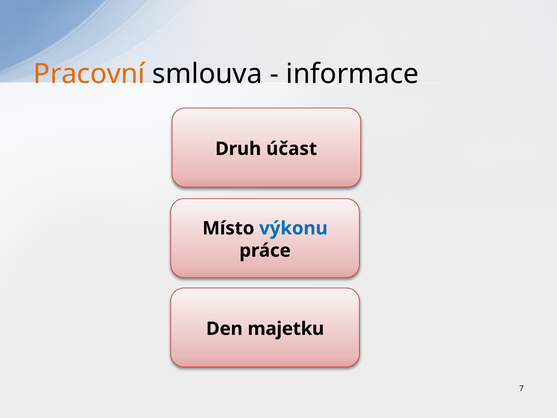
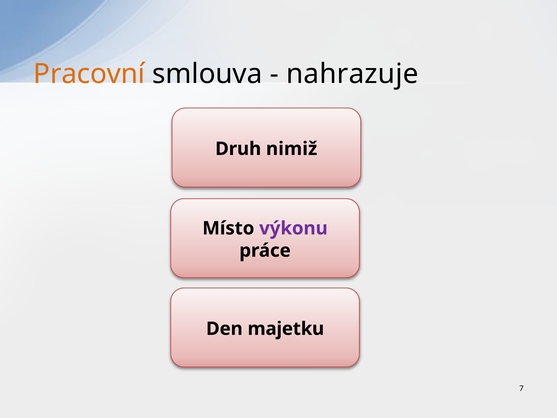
informace: informace -> nahrazuje (352, 74)
účast: účast -> nimiž (292, 149)
výkonu colour: blue -> purple (293, 228)
